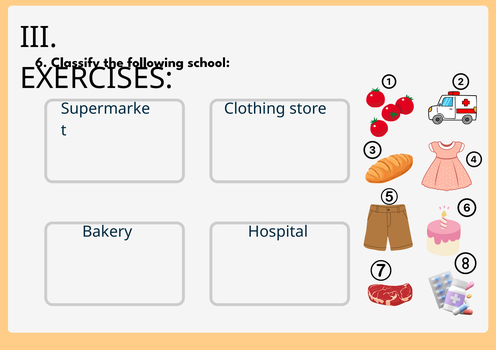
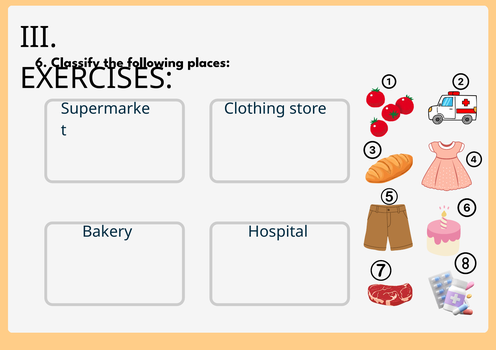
school: school -> places (209, 62)
